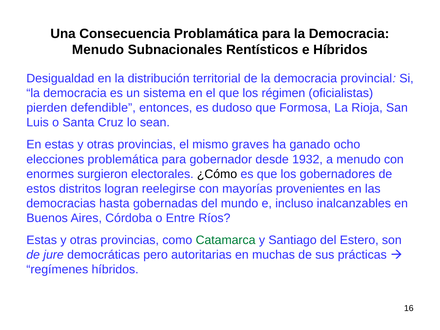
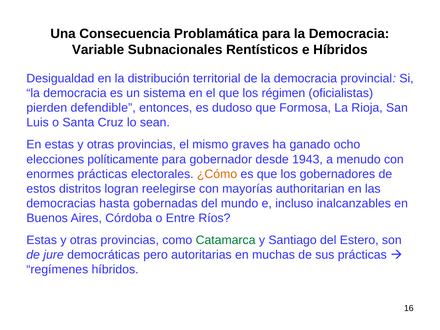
Menudo: Menudo -> Variable (98, 50)
problemática: problemática -> políticamente (123, 159)
1932: 1932 -> 1943 (307, 159)
enormes surgieron: surgieron -> prácticas (102, 174)
¿Cómo colour: black -> orange (217, 174)
provenientes: provenientes -> authoritarian (310, 189)
